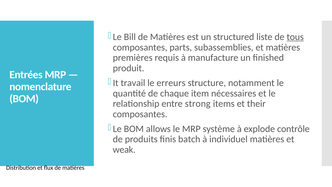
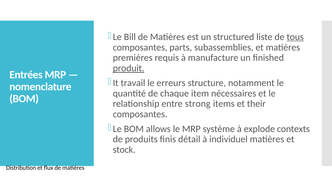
produit underline: none -> present (129, 68)
contrôle: contrôle -> contexts (293, 129)
batch: batch -> détail (189, 139)
weak: weak -> stock (124, 150)
